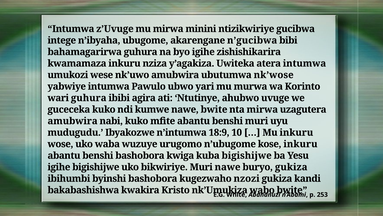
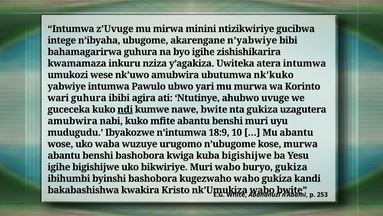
n’gucibwa: n’gucibwa -> n’yabwiye (252, 40)
nk’wose: nk’wose -> nk’kuko (274, 75)
ndi underline: none -> present (125, 109)
nta mirwa: mirwa -> gukiza (262, 109)
Mu inkuru: inkuru -> abantu (296, 132)
kose inkuru: inkuru -> murwa (301, 144)
Muri nawe: nawe -> wabo (228, 167)
kugezwaho nzozi: nzozi -> wabo (247, 178)
